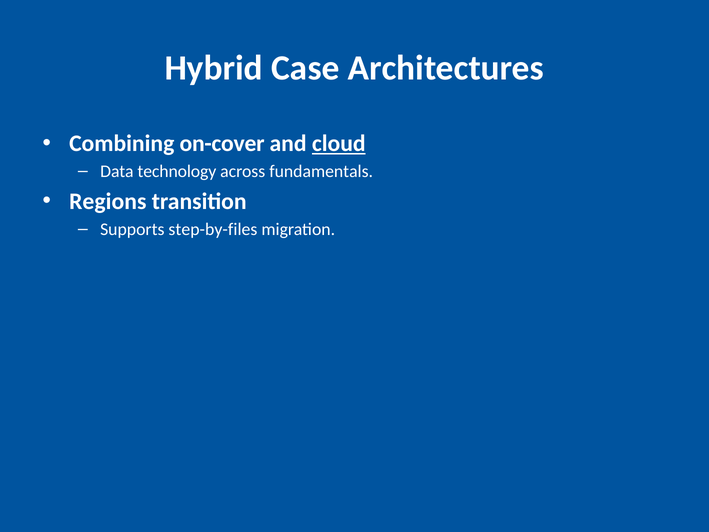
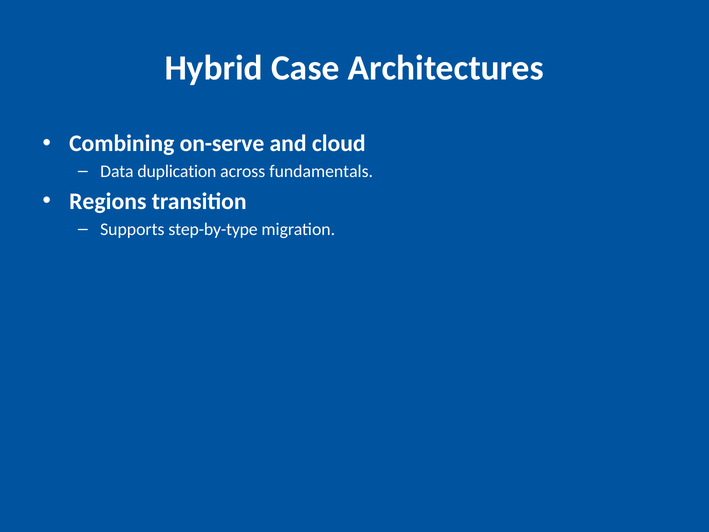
on-cover: on-cover -> on-serve (222, 143)
cloud underline: present -> none (339, 143)
technology: technology -> duplication (177, 171)
step-by-files: step-by-files -> step-by-type (213, 229)
